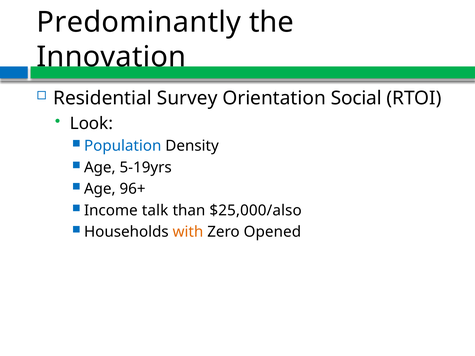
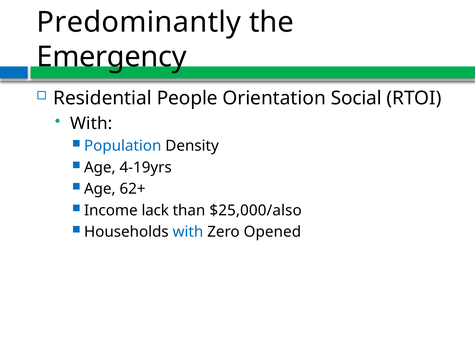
Innovation: Innovation -> Emergency (112, 57)
Survey: Survey -> People (187, 98)
Look: Look -> With (91, 124)
5-19yrs: 5-19yrs -> 4-19yrs (146, 168)
96+: 96+ -> 62+ (133, 189)
talk: talk -> lack (155, 211)
with colour: orange -> blue (188, 232)
